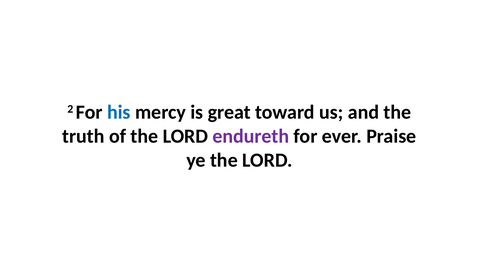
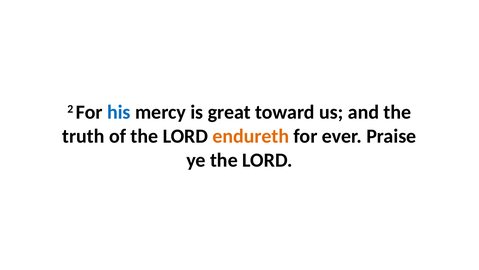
endureth colour: purple -> orange (251, 136)
